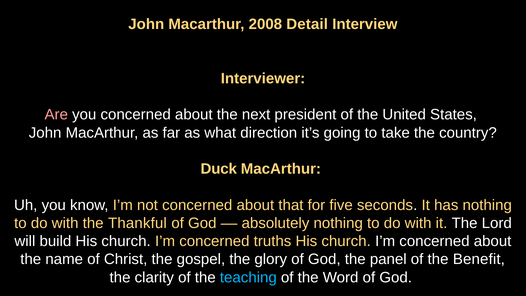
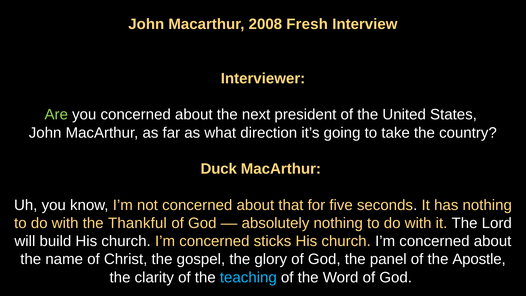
Detail: Detail -> Fresh (307, 24)
Are colour: pink -> light green (56, 115)
truths: truths -> sticks (273, 241)
Benefit: Benefit -> Apostle (479, 259)
